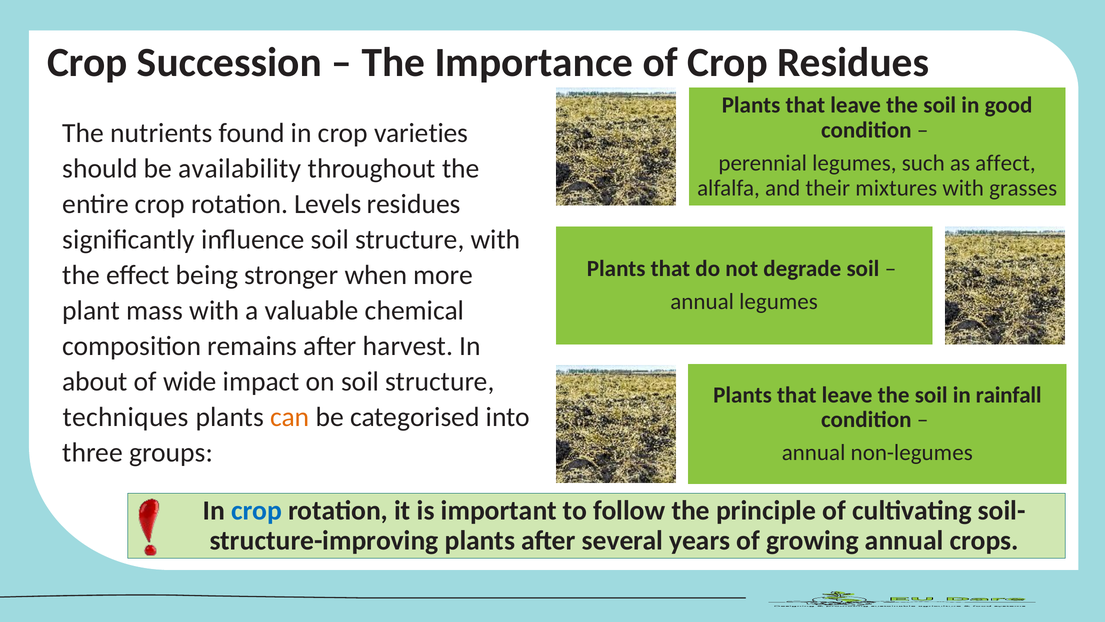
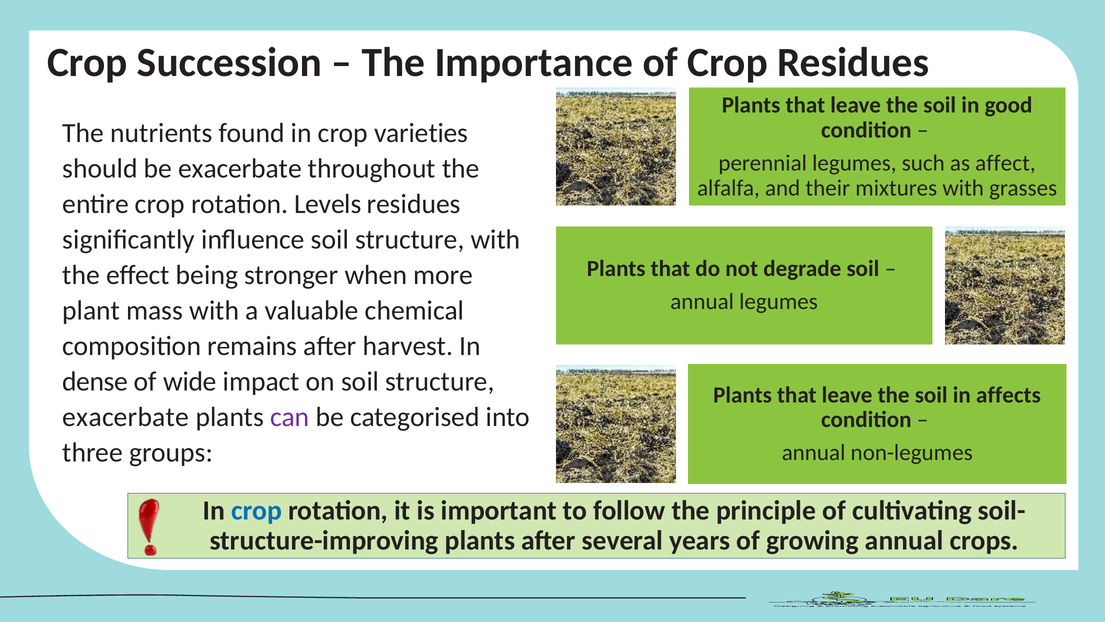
be availability: availability -> exacerbate (240, 169)
about: about -> dense (95, 381)
rainfall: rainfall -> affects (1008, 395)
techniques: techniques -> exacerbate (126, 417)
can colour: orange -> purple (290, 417)
